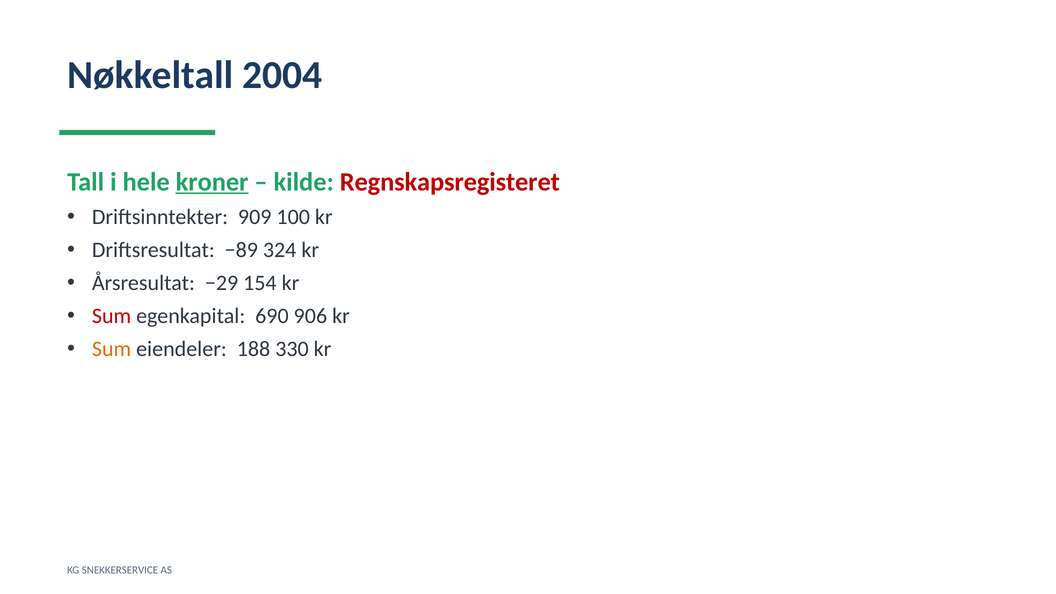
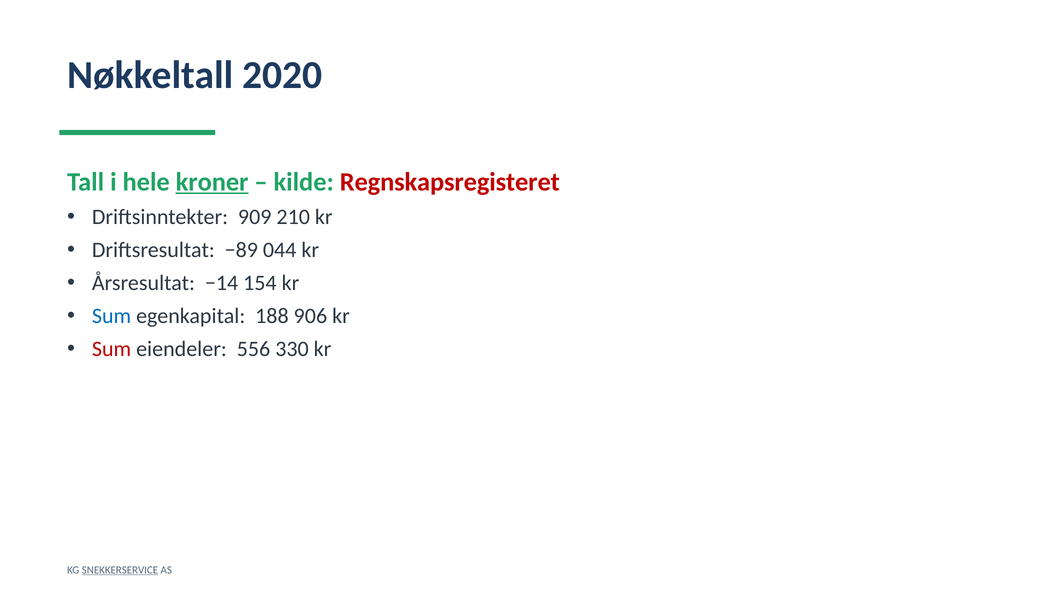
2004: 2004 -> 2020 (282, 75)
100: 100 -> 210 (293, 217)
324: 324 -> 044 (280, 250)
−29: −29 -> −14 (222, 283)
Sum colour: red -> blue (112, 316)
690: 690 -> 188 (272, 316)
Sum colour: orange -> red (112, 349)
188: 188 -> 556 (253, 349)
SNEKKERSERVICE underline: none -> present (120, 570)
